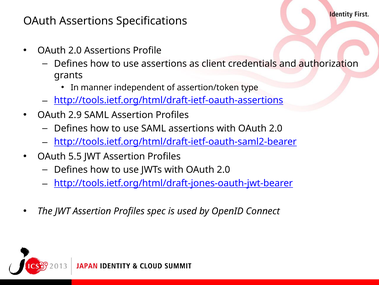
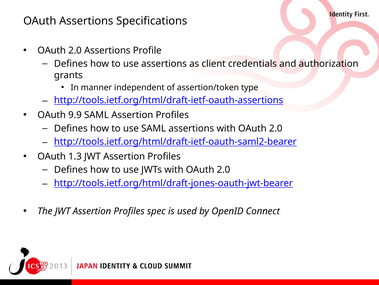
2.9: 2.9 -> 9.9 (75, 115)
5.5: 5.5 -> 1.3 (75, 156)
